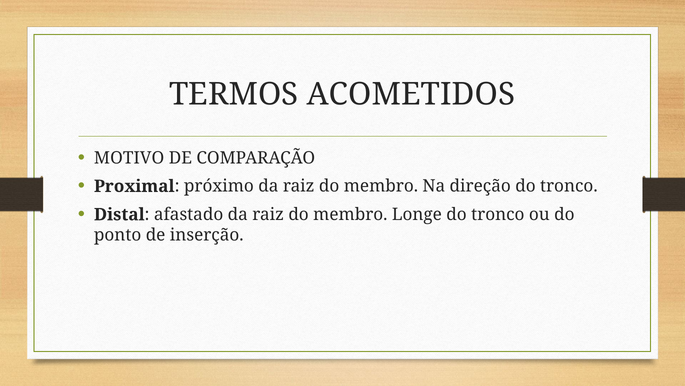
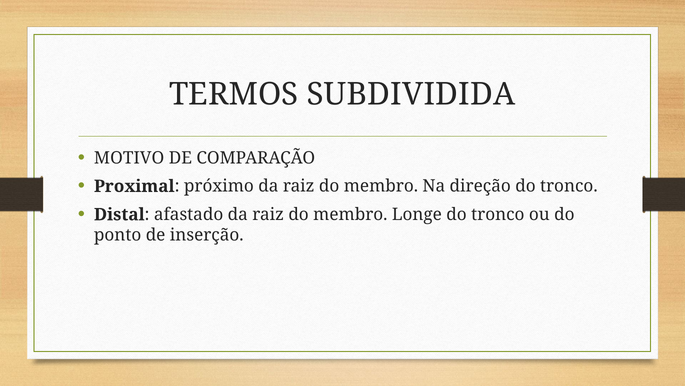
ACOMETIDOS: ACOMETIDOS -> SUBDIVIDIDA (411, 94)
